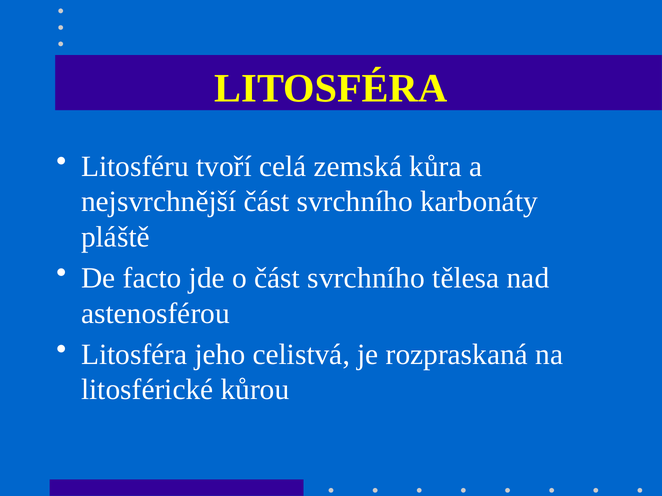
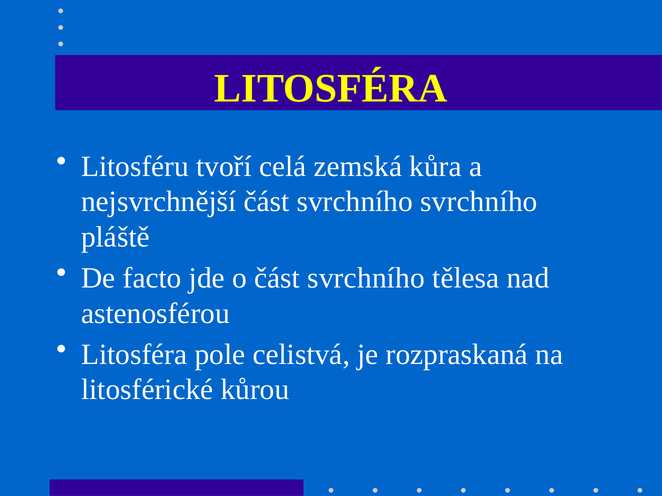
svrchního karbonáty: karbonáty -> svrchního (479, 202)
jeho: jeho -> pole (220, 355)
